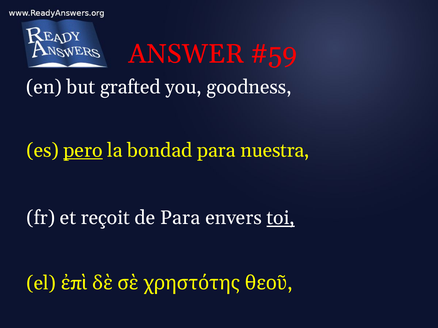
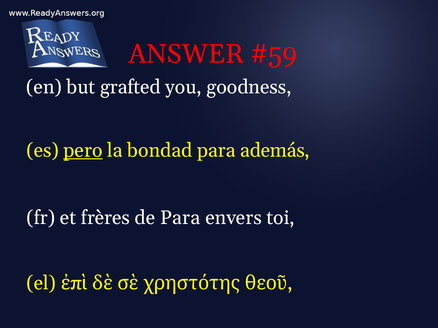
nuestra: nuestra -> además (275, 151)
reçoit: reçoit -> frères (105, 218)
toi underline: present -> none (281, 218)
